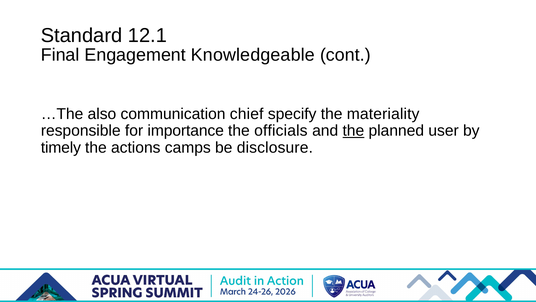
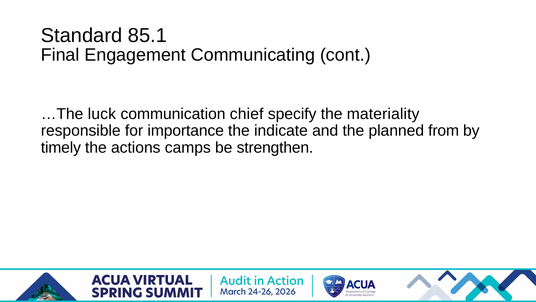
12.1: 12.1 -> 85.1 (147, 36)
Knowledgeable: Knowledgeable -> Communicating (253, 55)
also: also -> luck (102, 114)
officials: officials -> indicate (281, 131)
the underline: present -> none (353, 131)
user: user -> from (444, 131)
disclosure: disclosure -> strengthen (275, 147)
